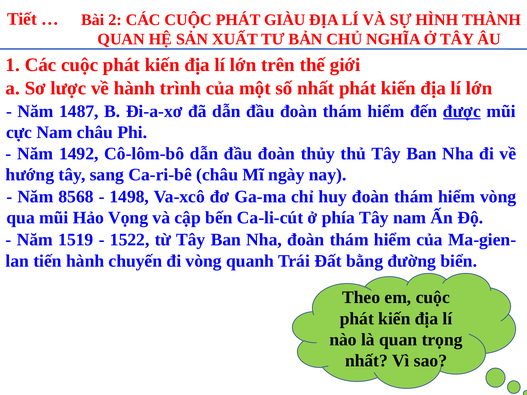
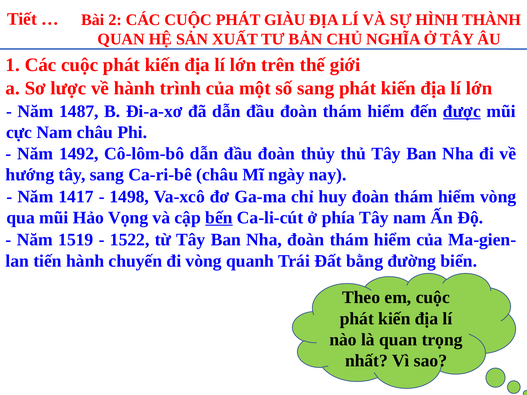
số nhất: nhất -> sang (316, 88)
8568: 8568 -> 1417 (76, 197)
bến underline: none -> present (219, 218)
